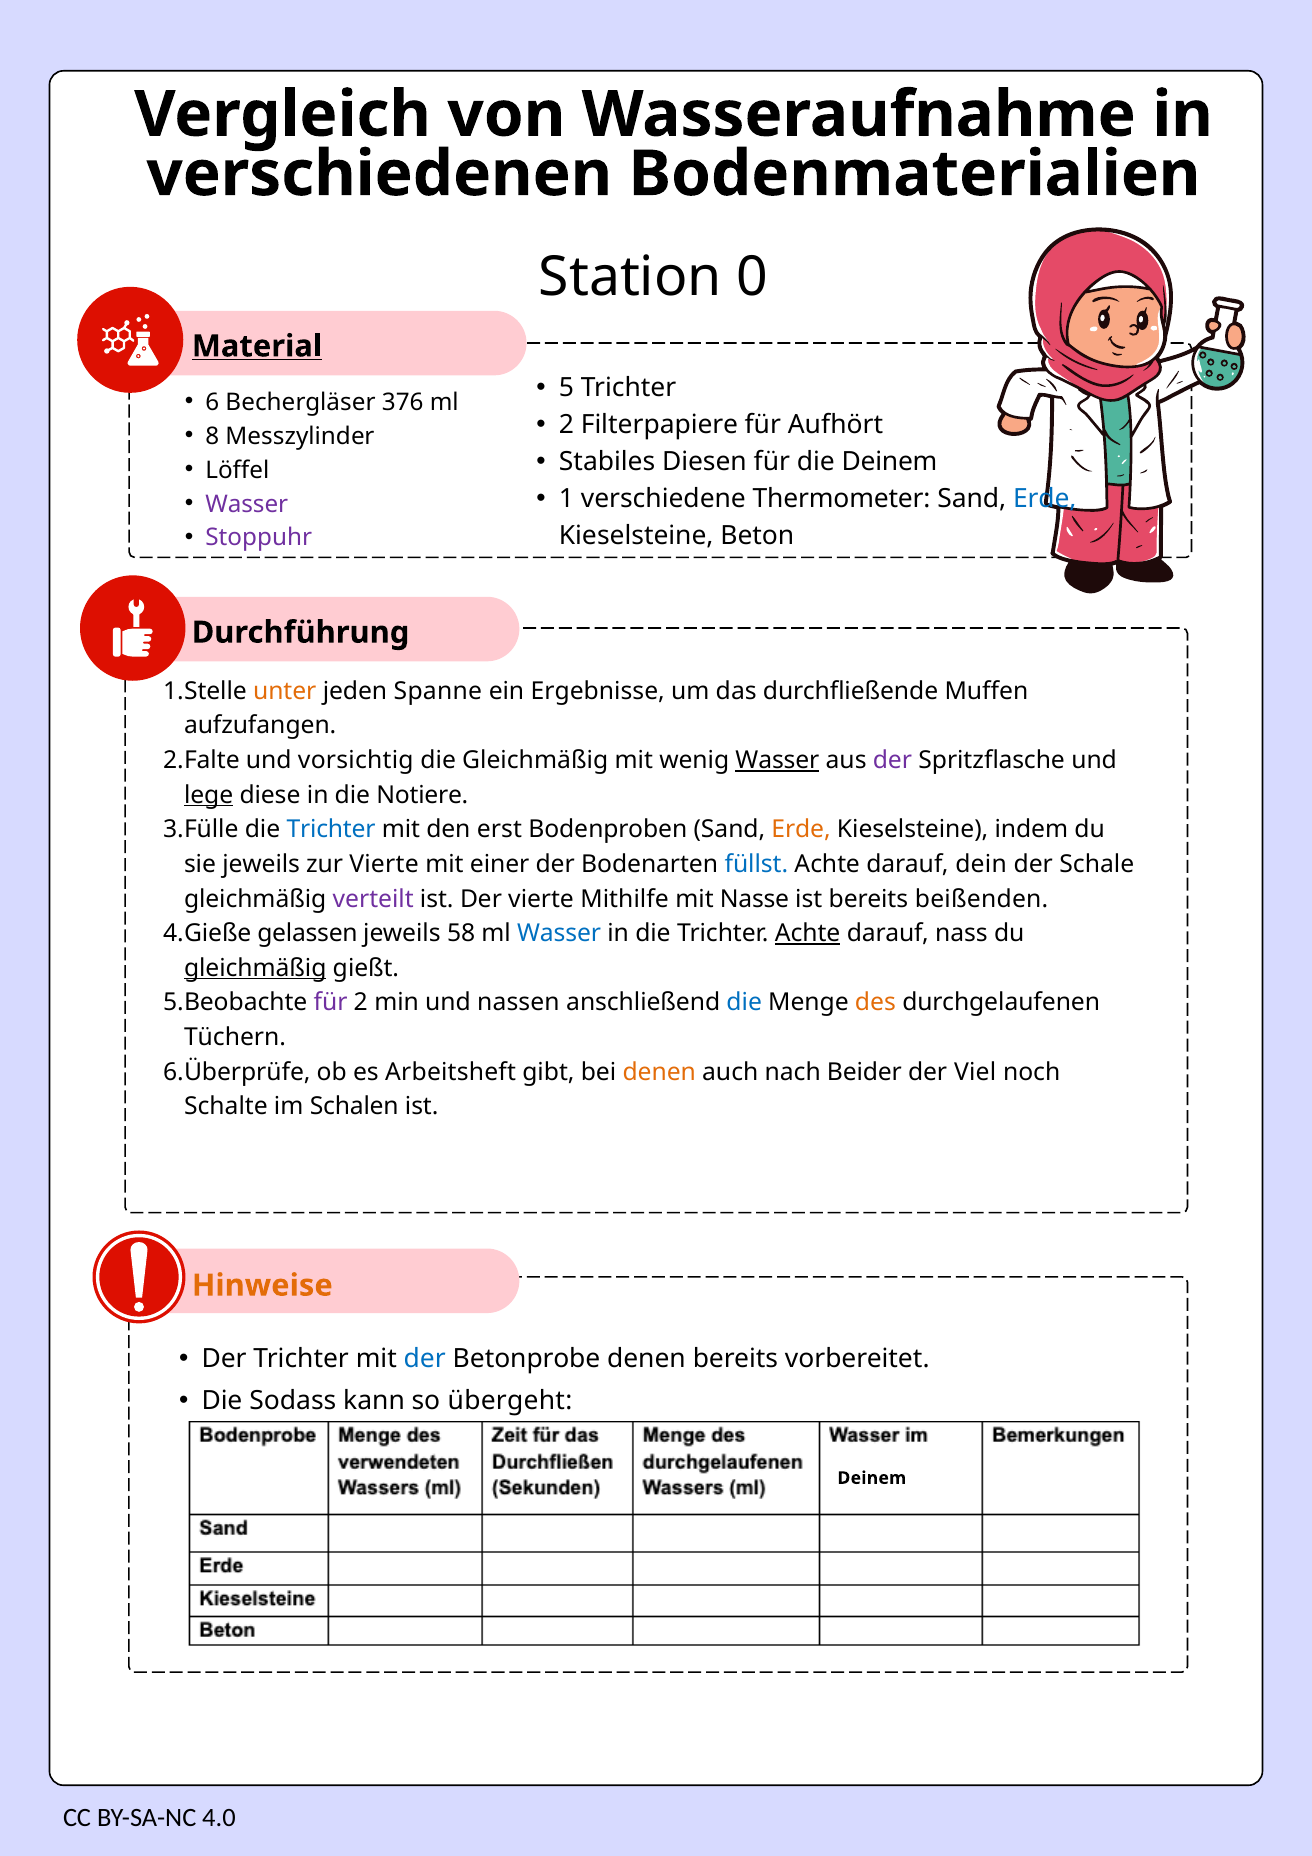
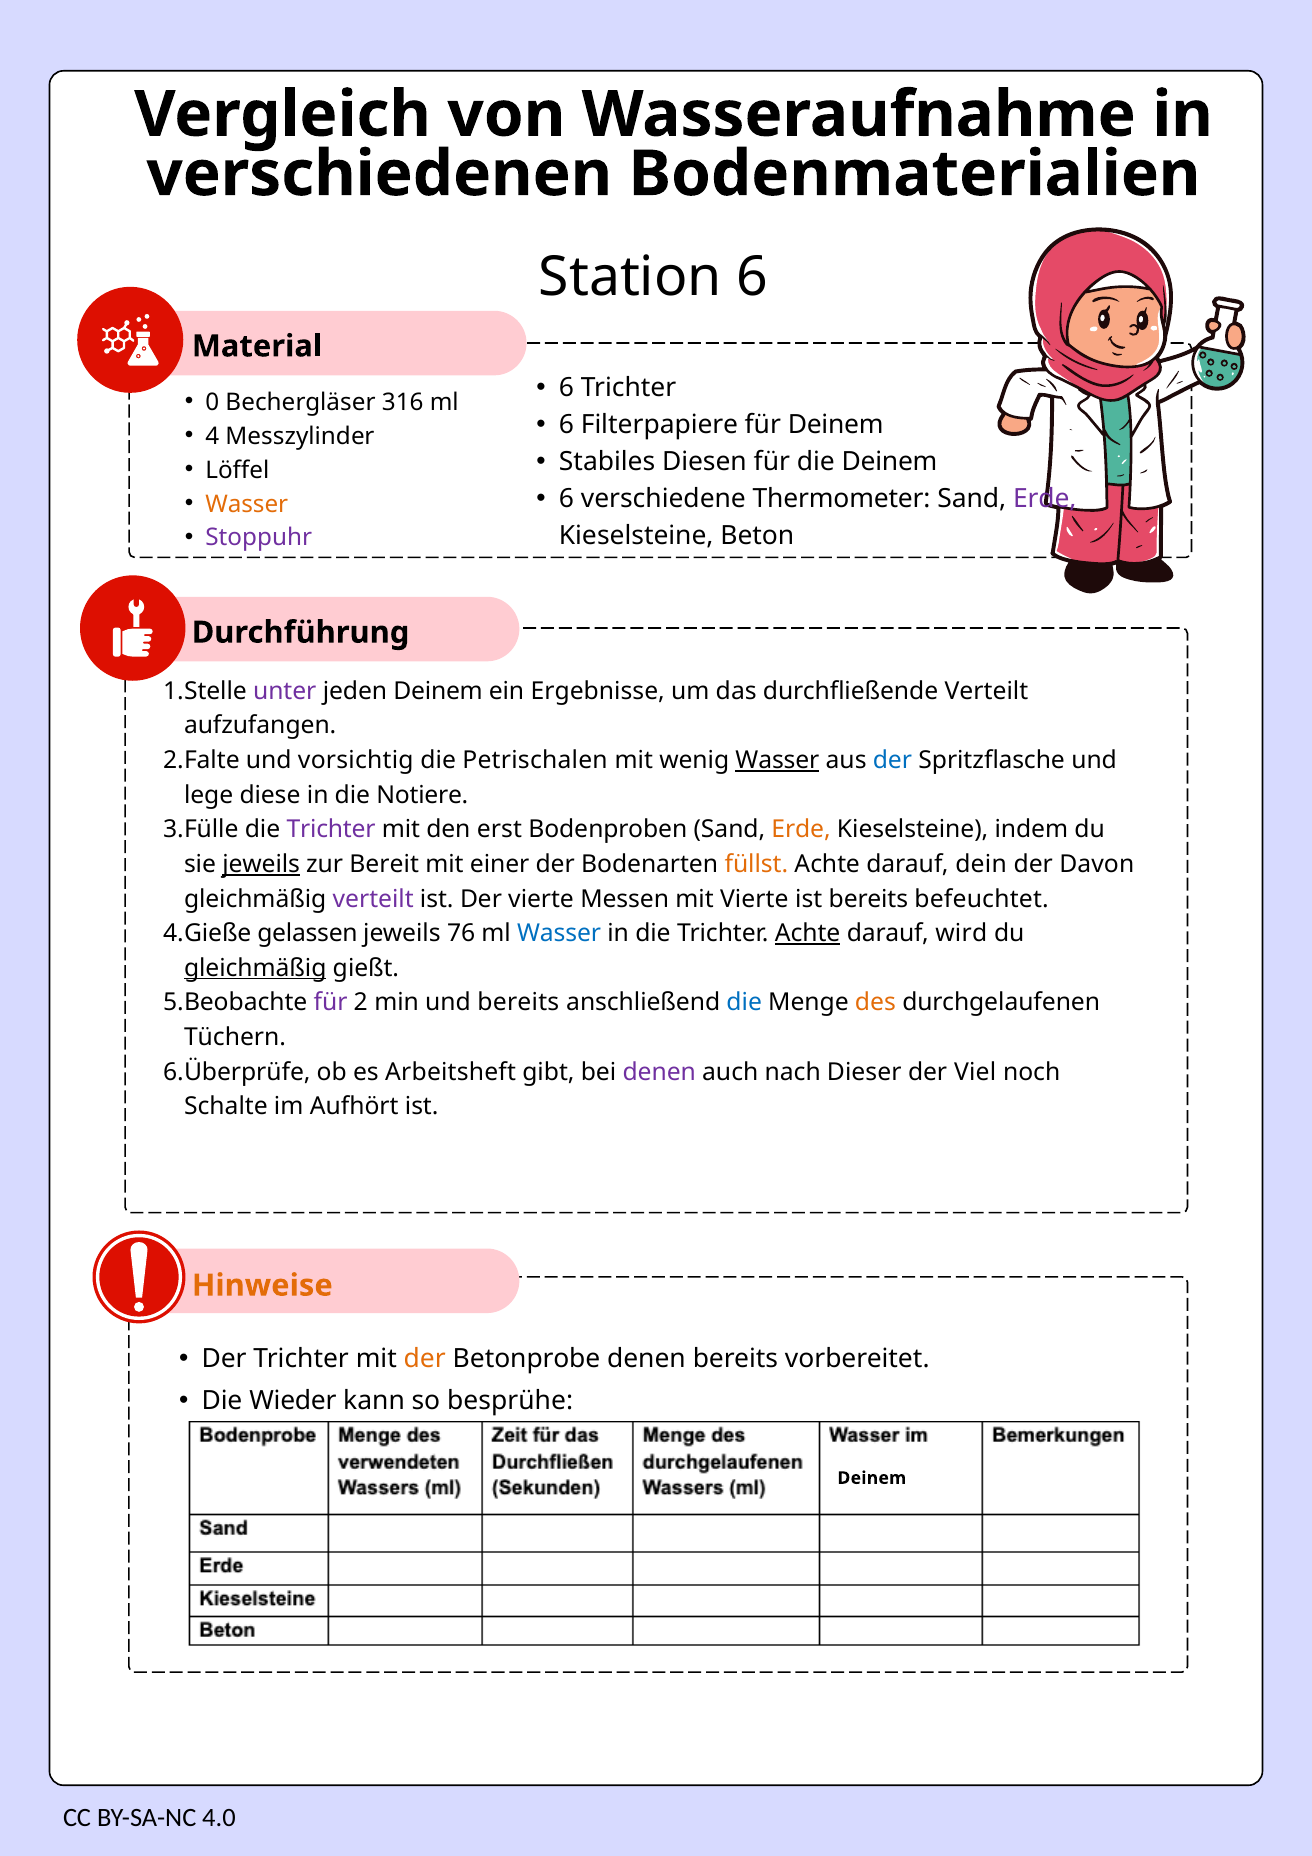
Station 0: 0 -> 6 (752, 278)
Material underline: present -> none (257, 346)
5: 5 -> 6 (567, 388)
6: 6 -> 0 (212, 402)
376: 376 -> 316 (403, 402)
2: 2 -> 6 (567, 425)
für Aufhört: Aufhört -> Deinem (836, 425)
8: 8 -> 4 (212, 436)
1: 1 -> 6 (567, 499)
Erde colour: blue -> purple (1045, 499)
Wasser colour: purple -> orange (247, 504)
unter colour: orange -> purple (285, 691)
jeden Spanne: Spanne -> Deinem (438, 691)
durchfließende Muffen: Muffen -> Verteilt (986, 691)
die Gleichmäßig: Gleichmäßig -> Petrischalen (535, 761)
der colour: purple -> blue (892, 761)
lege underline: present -> none (209, 795)
Trichter colour: blue -> purple (331, 830)
jeweils underline: none -> present (261, 865)
zur Vierte: Vierte -> Bereit (384, 865)
füllst colour: blue -> orange (756, 865)
Schale: Schale -> Davon (1097, 865)
Mithilfe: Mithilfe -> Messen (625, 899)
mit Nasse: Nasse -> Vierte (754, 899)
beißenden: beißenden -> befeuchtet (982, 899)
58: 58 -> 76 (461, 934)
nass: nass -> wird (961, 934)
und nassen: nassen -> bereits (518, 1003)
denen colour: orange -> purple (659, 1072)
Beider: Beider -> Dieser (864, 1072)
Schalen: Schalen -> Aufhört (354, 1107)
der colour: blue -> orange (425, 1359)
Sodass: Sodass -> Wieder (293, 1401)
übergeht: übergeht -> besprühe (510, 1401)
